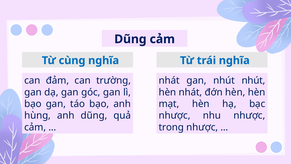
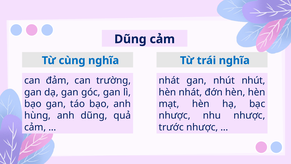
trong: trong -> trước (171, 127)
